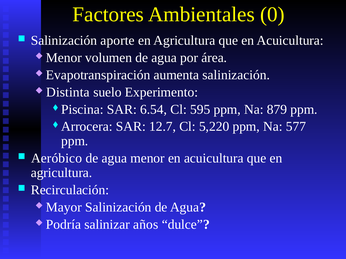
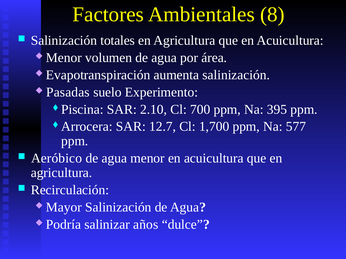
0: 0 -> 8 (272, 14)
aporte: aporte -> totales (118, 41)
Distinta: Distinta -> Pasadas (68, 92)
6.54: 6.54 -> 2.10 (154, 110)
595: 595 -> 700 (200, 110)
879: 879 -> 395 (277, 110)
5,220: 5,220 -> 1,700 (214, 127)
